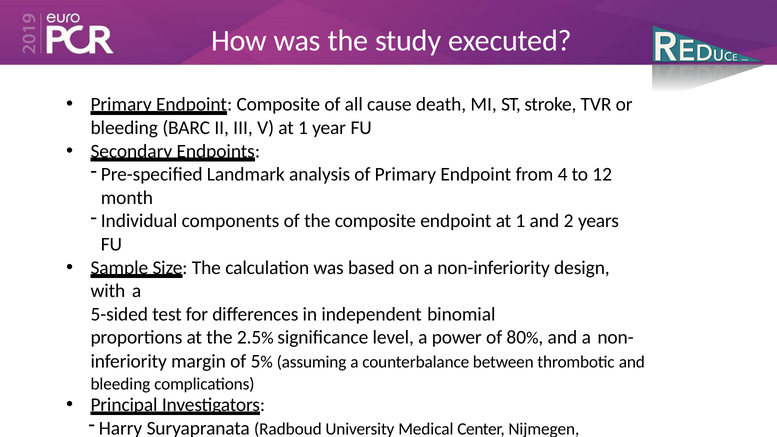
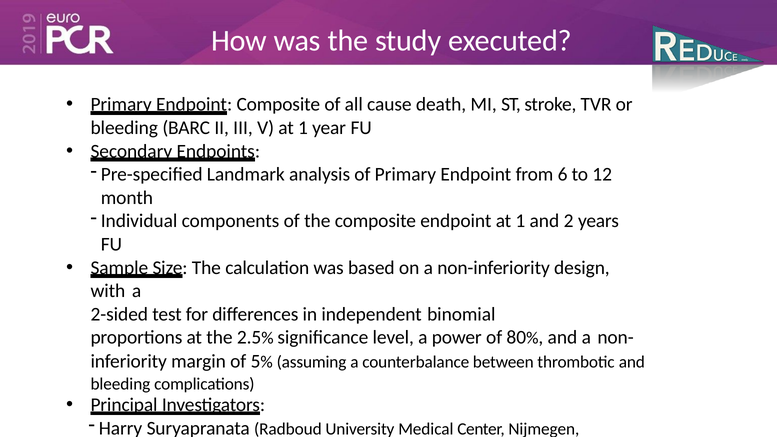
4: 4 -> 6 (563, 174)
5-sided: 5-sided -> 2-sided (119, 314)
